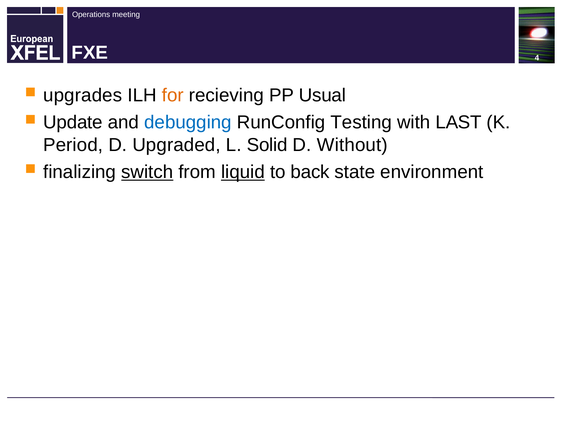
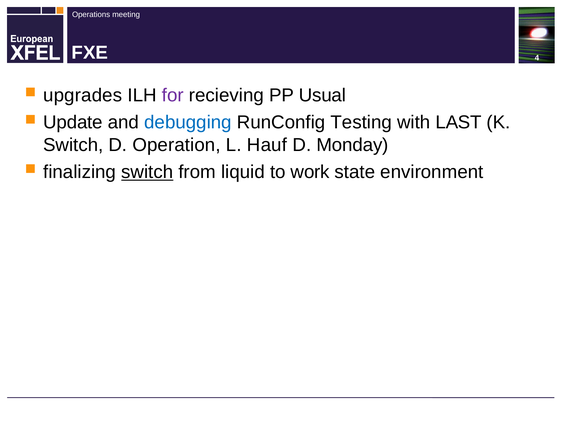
for colour: orange -> purple (173, 95)
Period: Period -> Switch (73, 145)
Upgraded: Upgraded -> Operation (177, 145)
Solid: Solid -> Hauf (267, 145)
Without: Without -> Monday (352, 145)
liquid underline: present -> none (243, 172)
back: back -> work (310, 172)
